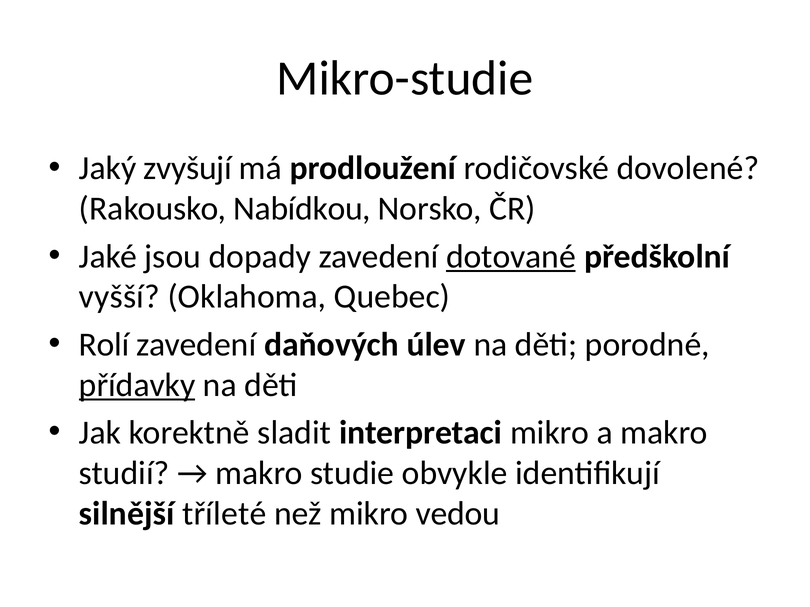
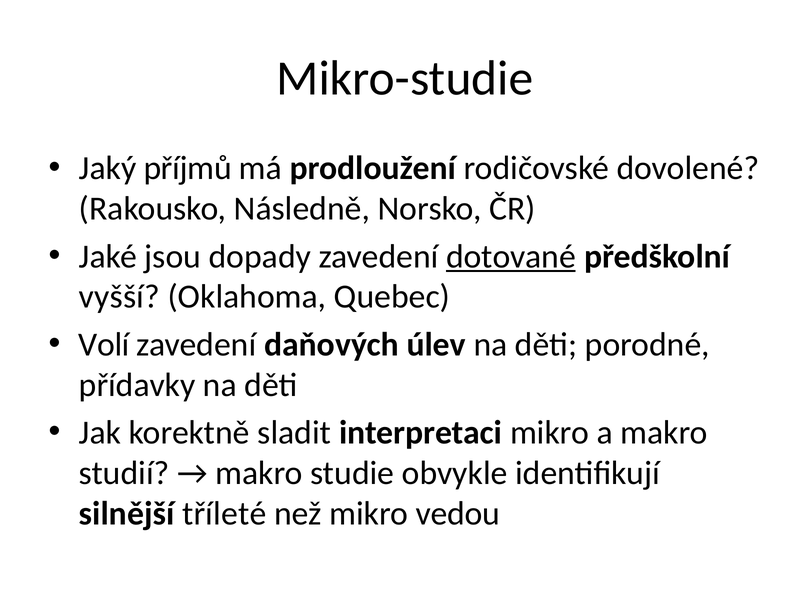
zvyšují: zvyšují -> příjmů (188, 168)
Nabídkou: Nabídkou -> Následně (302, 209)
Rolí: Rolí -> Volí (104, 345)
přídavky underline: present -> none (137, 385)
